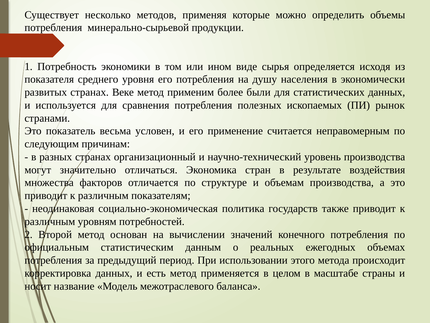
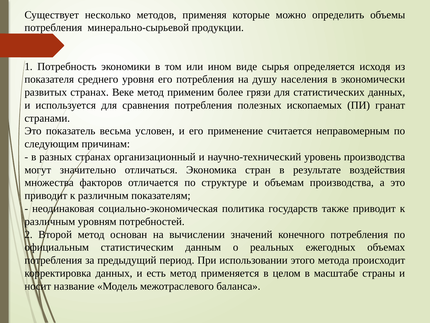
были: были -> грязи (259, 92)
рынок: рынок -> гранат (390, 105)
